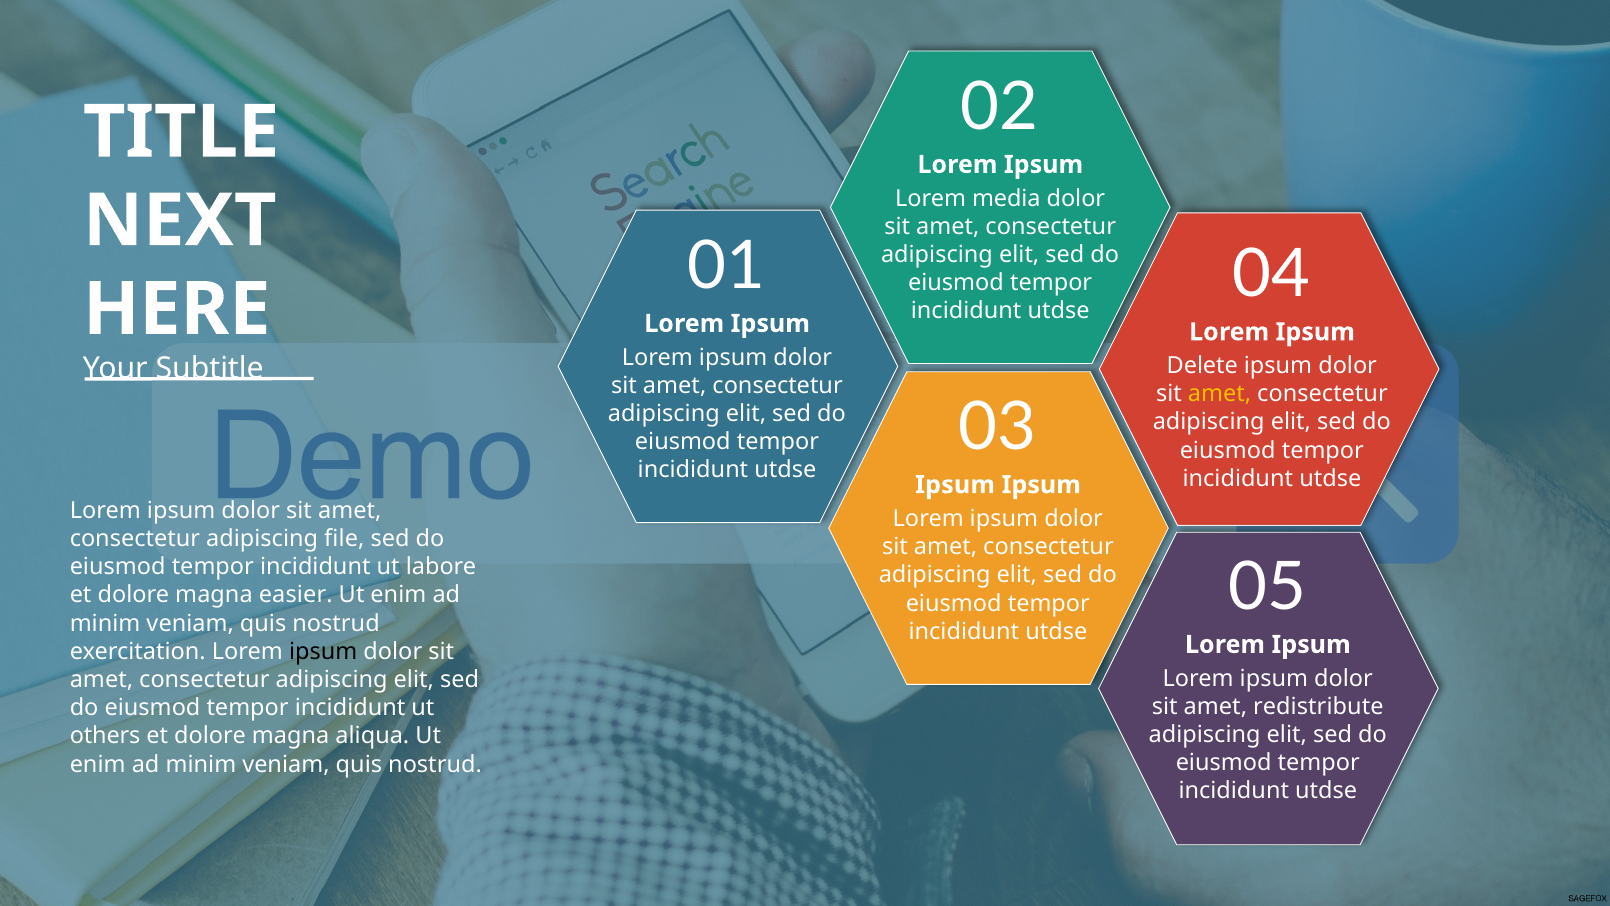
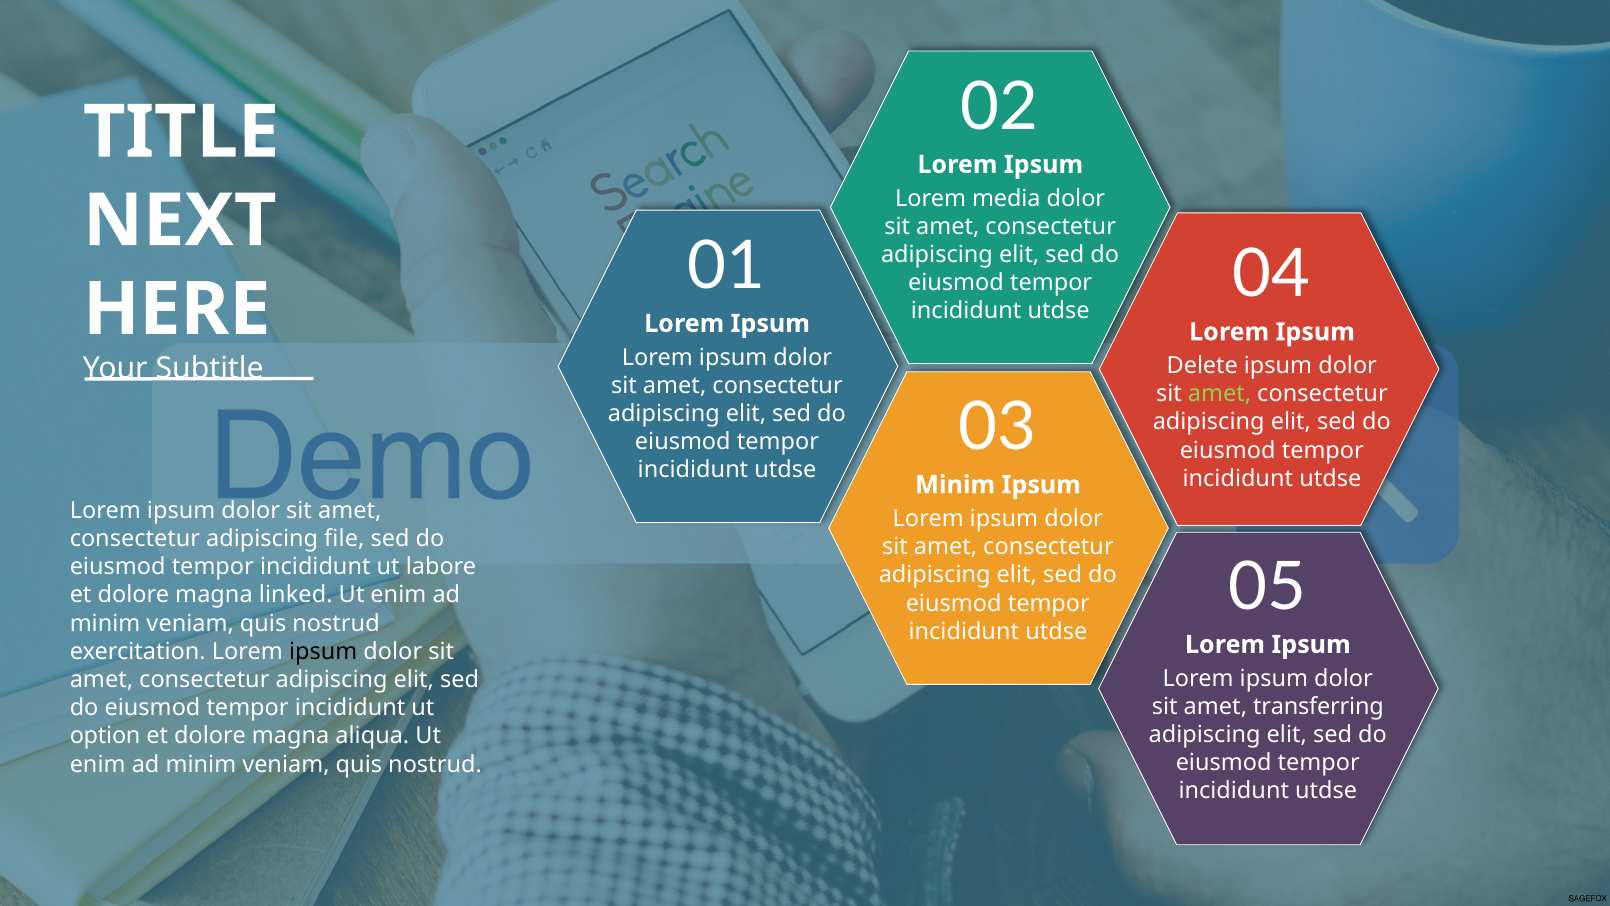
amet colour: yellow -> light green (1220, 394)
Ipsum: Ipsum -> Minim (955, 485)
easier: easier -> linked (296, 595)
redistribute: redistribute -> transferring (1318, 706)
others: others -> option (105, 736)
